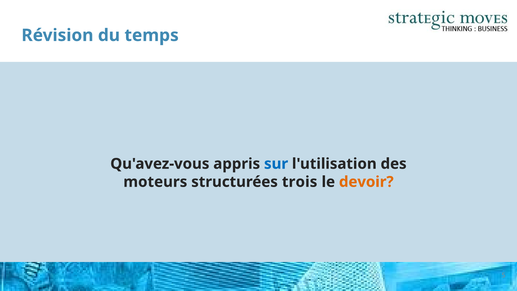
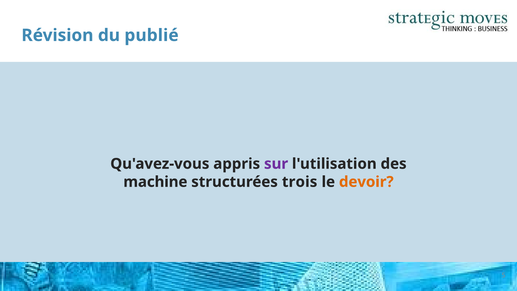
temps: temps -> publié (152, 35)
sur colour: blue -> purple (276, 164)
moteurs: moteurs -> machine (155, 182)
